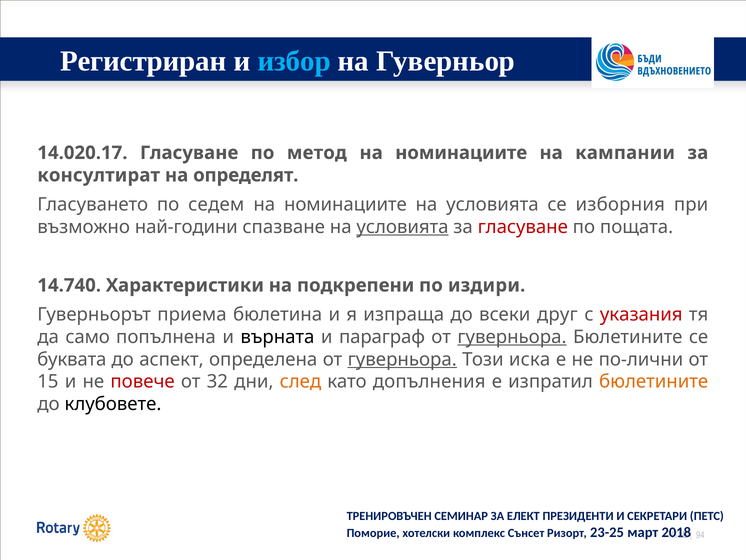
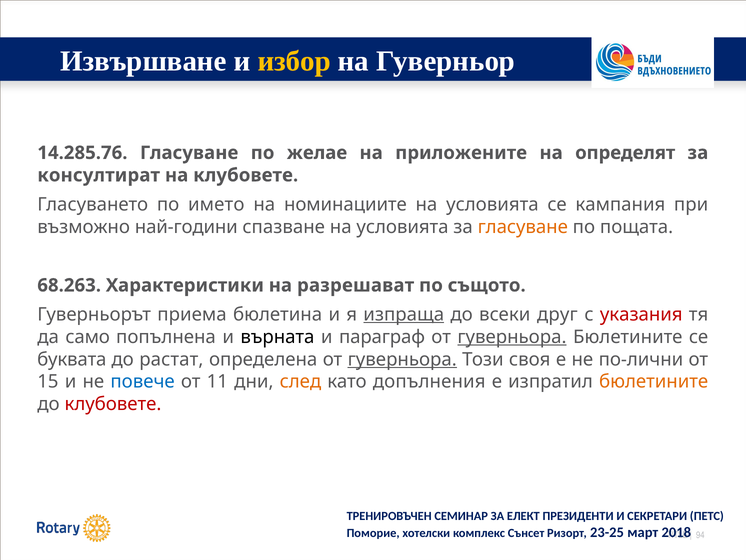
Регистриран: Регистриран -> Извършване (143, 61)
избор colour: light blue -> yellow (294, 61)
14.020.17: 14.020.17 -> 14.285.76 (82, 153)
метод: метод -> желае (317, 153)
номинациите: номинациите -> приложените (461, 153)
кампании: кампании -> определят (625, 153)
на определят: определят -> клубовете (246, 175)
седем: седем -> името (216, 204)
изборния: изборния -> кампания (620, 204)
условията underline: present -> none (403, 227)
гласуване colour: red -> orange (523, 227)
14.740: 14.740 -> 68.263 (69, 285)
подкрепени: подкрепени -> разрешават (356, 285)
издири: издири -> същото (487, 285)
изпраща underline: none -> present (404, 314)
аспект: аспект -> растат (171, 359)
иска: иска -> своя (530, 359)
повече colour: red -> blue (143, 381)
32: 32 -> 11 (217, 381)
клубовете colour: black -> red (113, 404)
